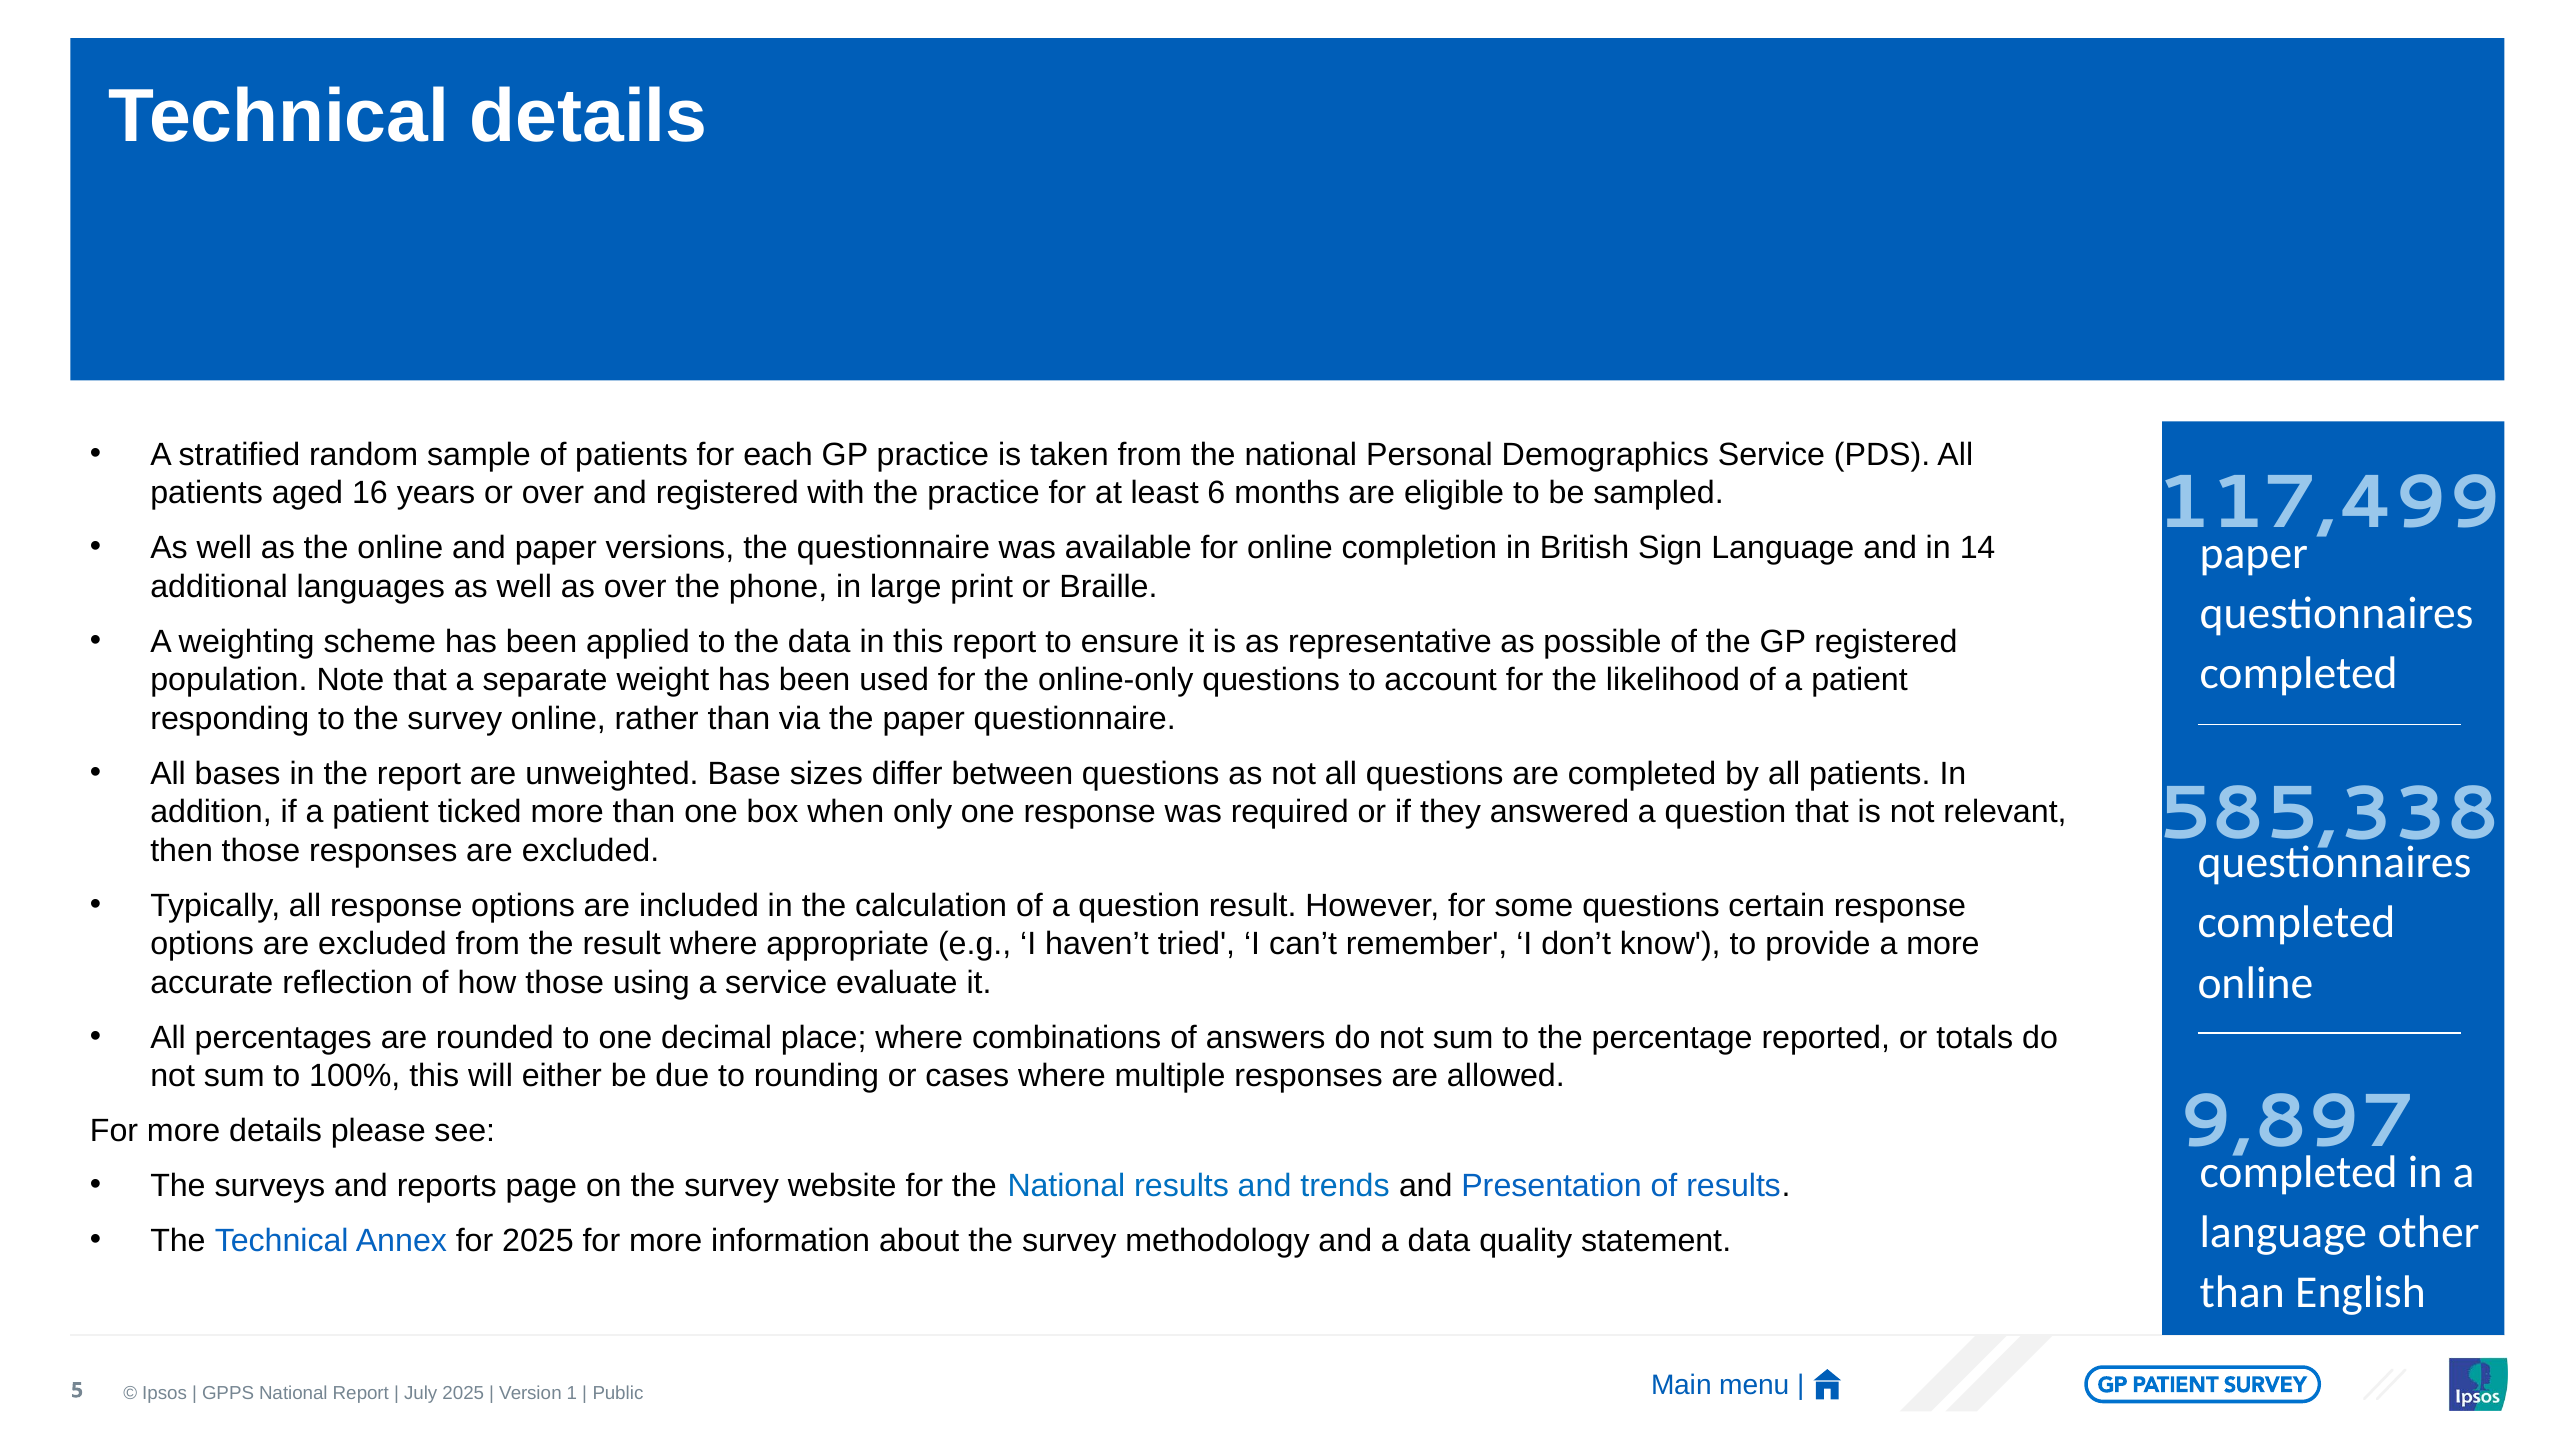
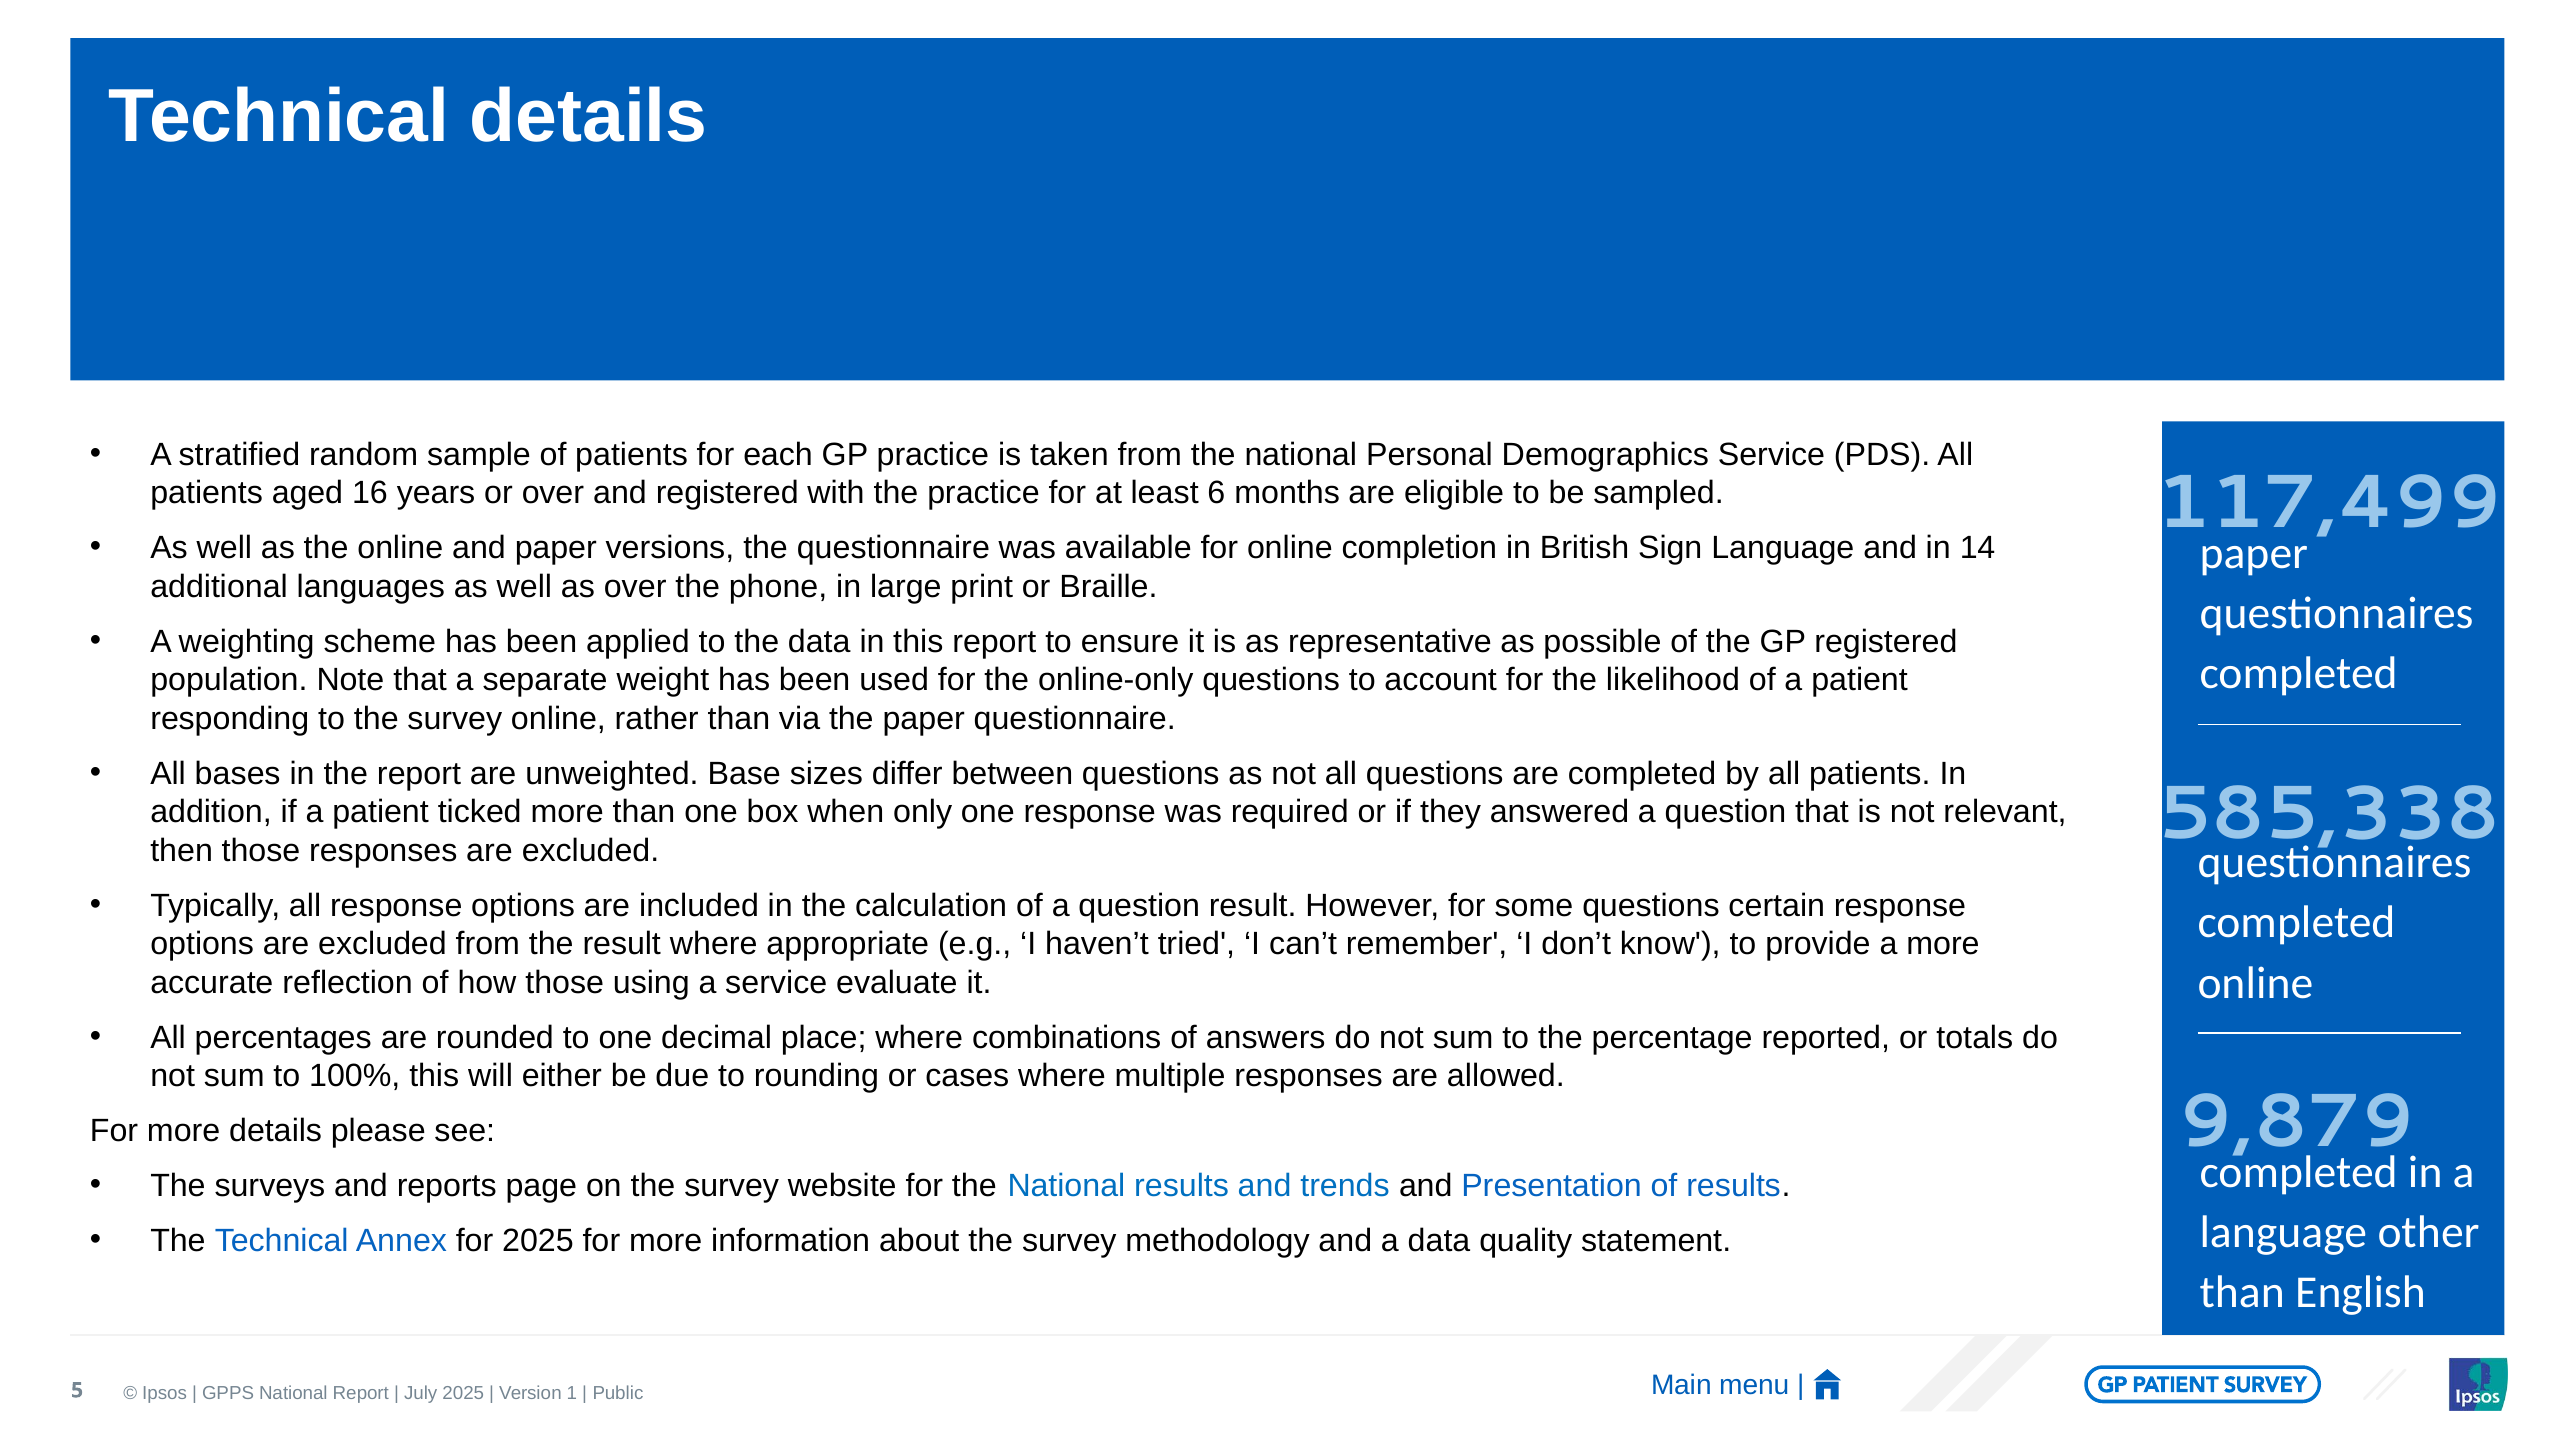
9,897: 9,897 -> 9,879 (2297, 1122)
